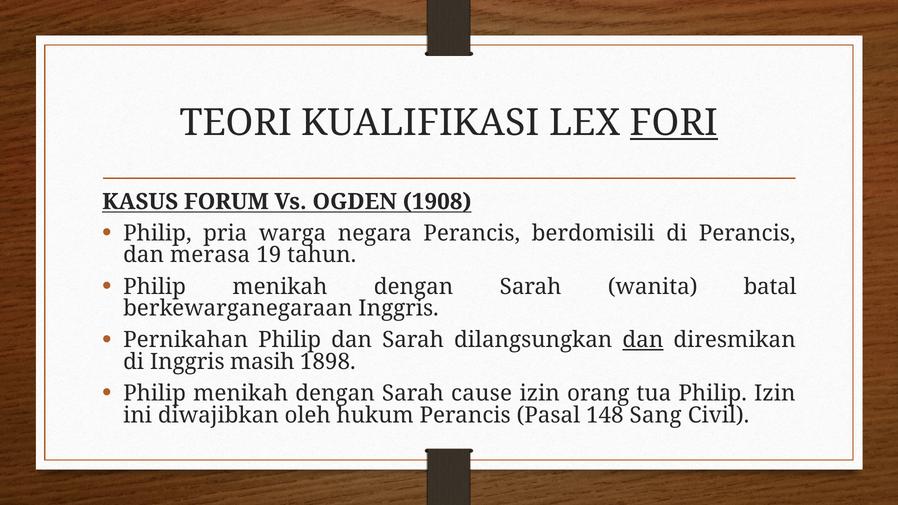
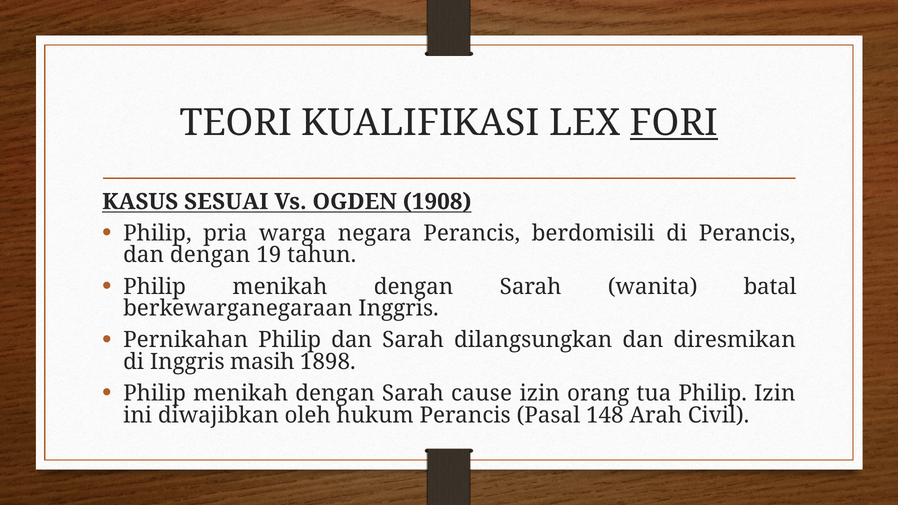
FORUM: FORUM -> SESUAI (226, 202)
dan merasa: merasa -> dengan (210, 255)
dan underline: present -> none (643, 340)
Sang: Sang -> Arah (656, 415)
